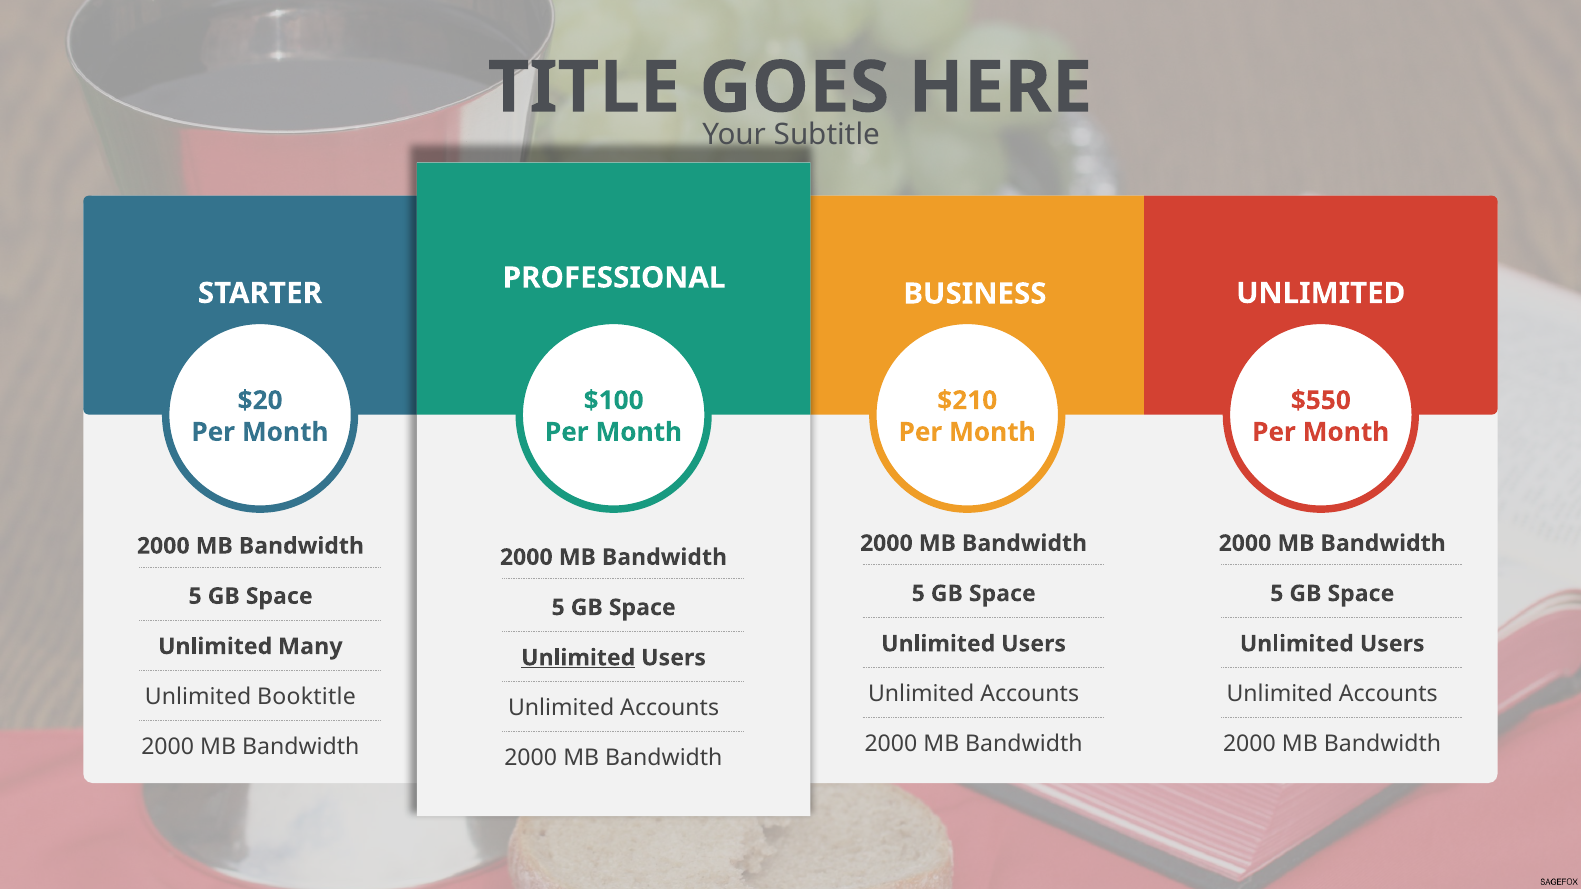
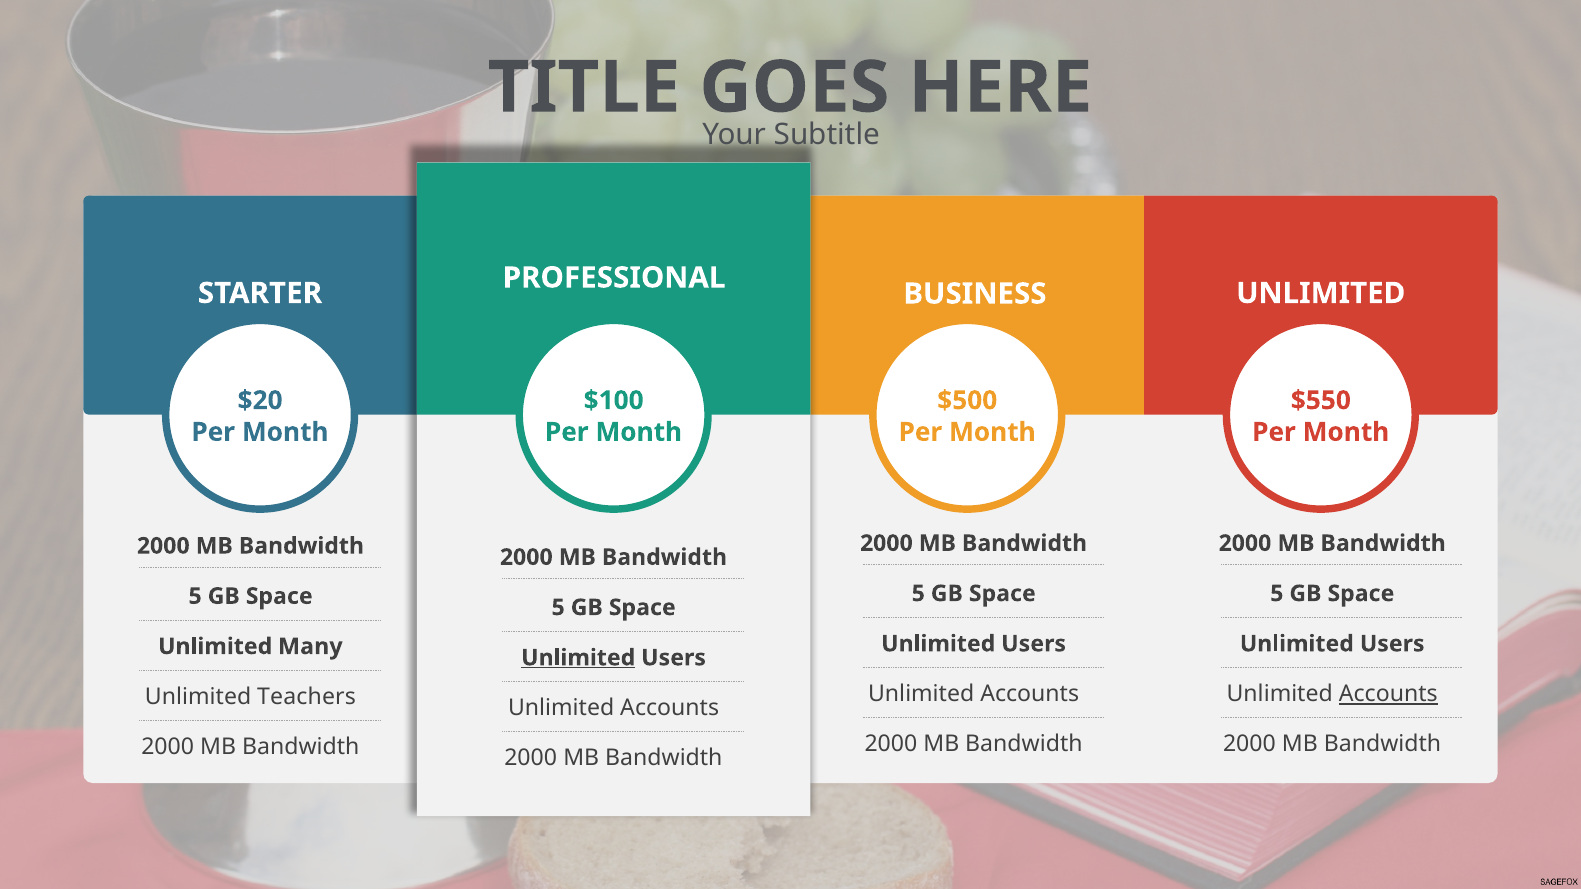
$210: $210 -> $500 (967, 401)
Accounts underline: none -> present (1388, 694)
Booktitle: Booktitle -> Teachers (307, 697)
